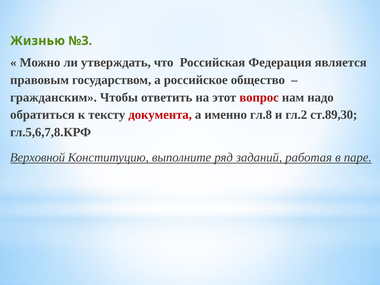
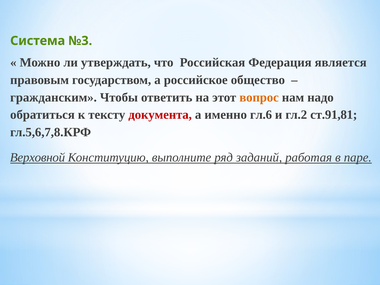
Жизнью: Жизнью -> Система (38, 41)
вопрос colour: red -> orange (259, 97)
гл.8: гл.8 -> гл.6 (261, 115)
ст.89,30: ст.89,30 -> ст.91,81 (334, 115)
